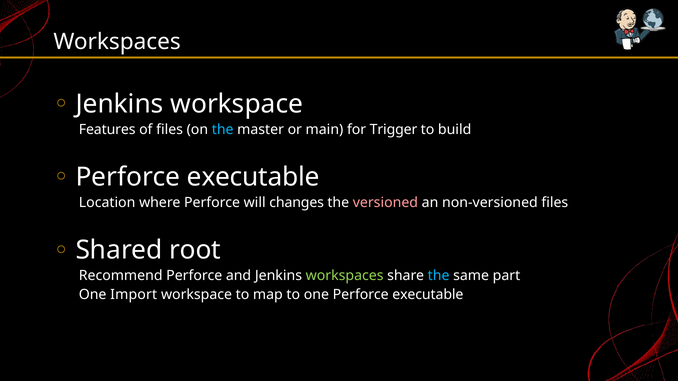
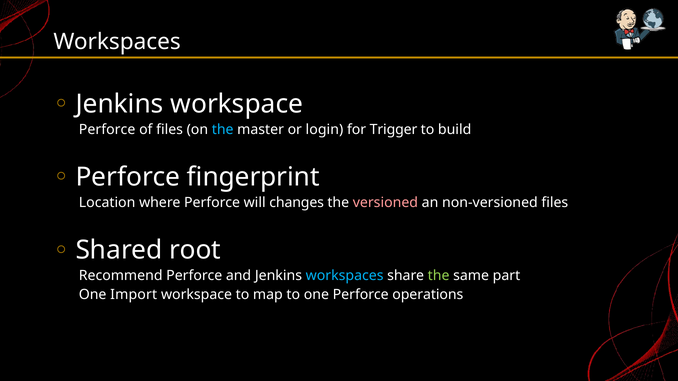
Features: Features -> Perforce (107, 130)
main: main -> login (324, 130)
executable: executable -> fingerprint (253, 177)
workspaces colour: light green -> light blue (345, 276)
the colour: light blue -> light green (439, 276)
one Perforce executable: executable -> operations (428, 295)
